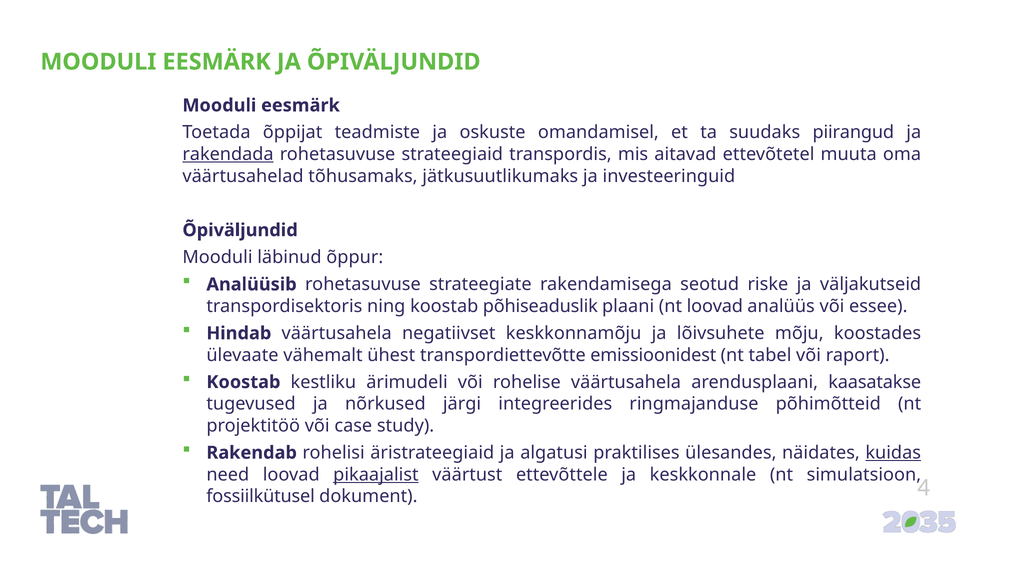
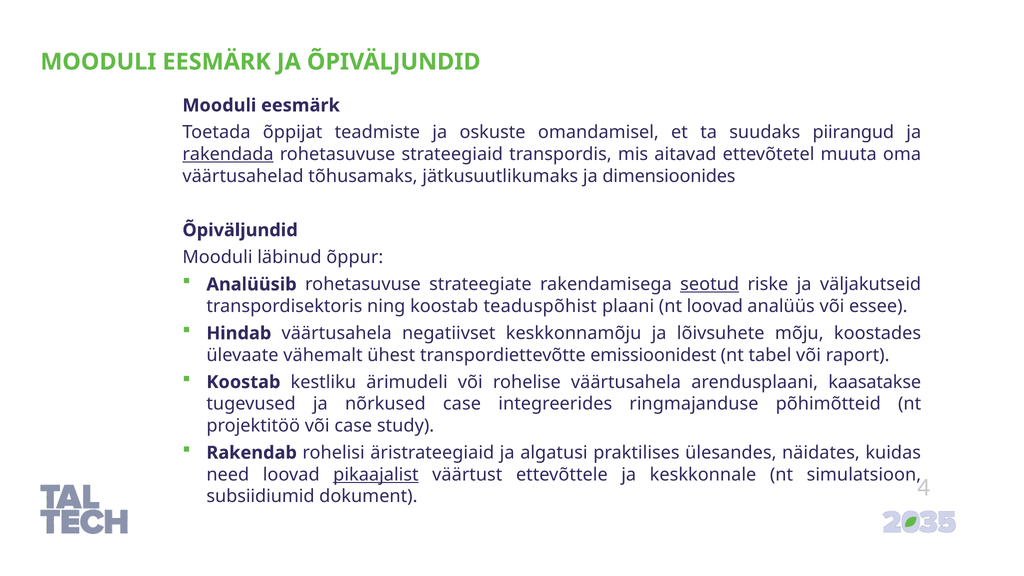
investeeringuid: investeeringuid -> dimensioonides (669, 176)
seotud underline: none -> present (710, 284)
põhiseaduslik: põhiseaduslik -> teaduspõhist (540, 306)
nõrkused järgi: järgi -> case (462, 404)
kuidas underline: present -> none (893, 453)
fossiilkütusel: fossiilkütusel -> subsiidiumid (261, 496)
